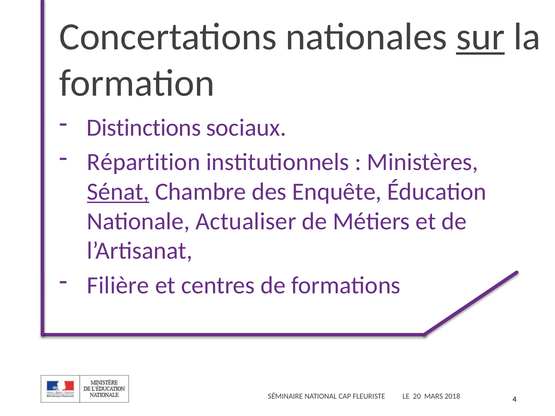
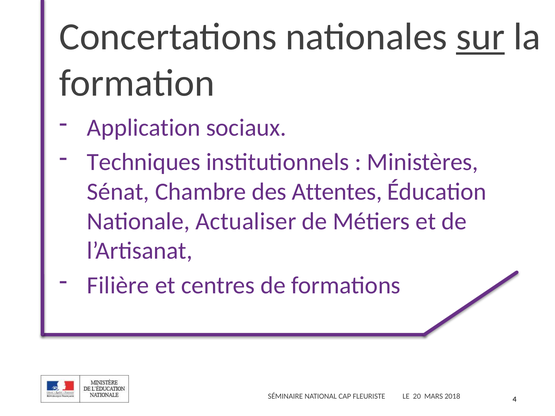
Distinctions: Distinctions -> Application (144, 128)
Répartition: Répartition -> Techniques (144, 162)
Sénat underline: present -> none (118, 192)
Enquête: Enquête -> Attentes (337, 192)
